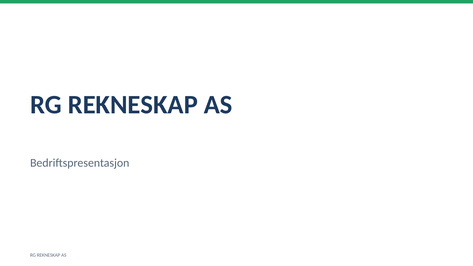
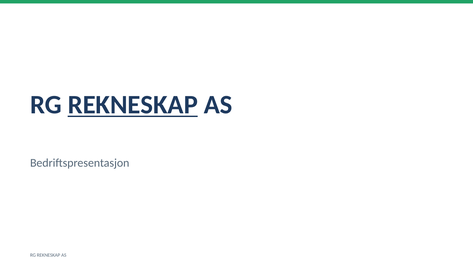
REKNESKAP underline: none -> present (133, 105)
